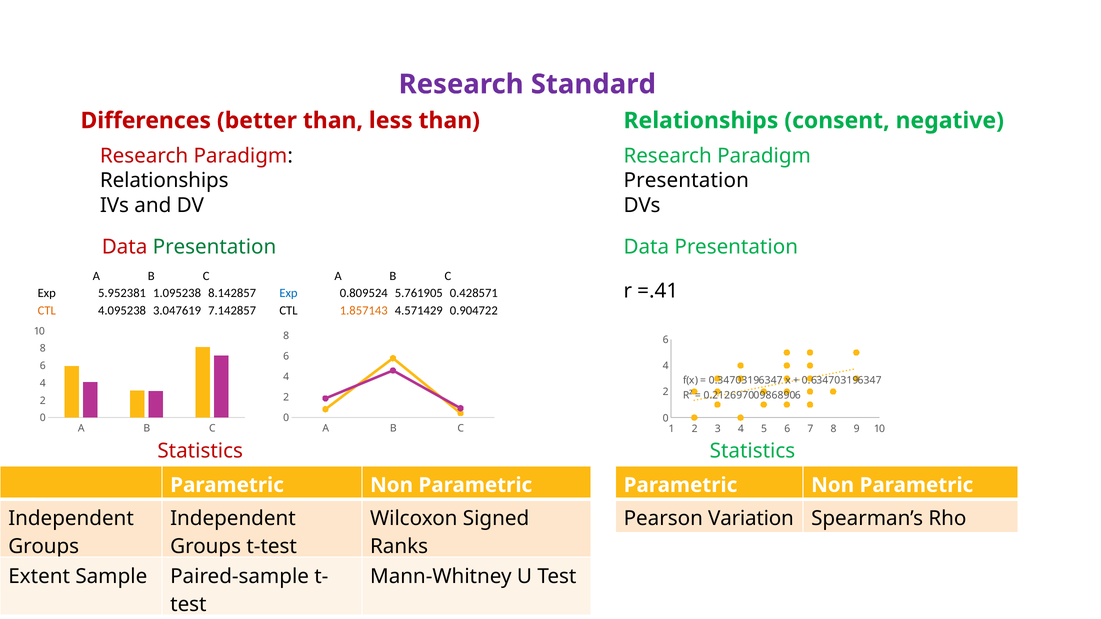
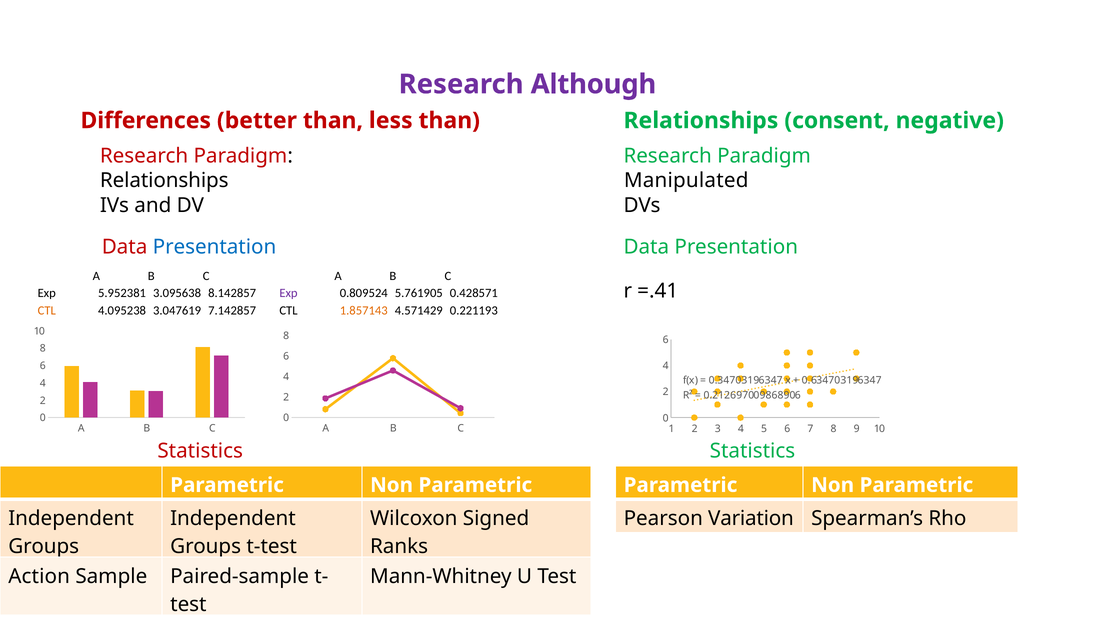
Standard: Standard -> Although (593, 84)
Presentation: Presentation -> Manipulated (686, 181)
Presentation colour: green -> blue (214, 247)
1.095238: 1.095238 -> 3.095638 (177, 293)
Exp colour: blue -> purple (288, 293)
0.904722: 0.904722 -> 0.221193 (474, 311)
Extent: Extent -> Action (39, 577)
